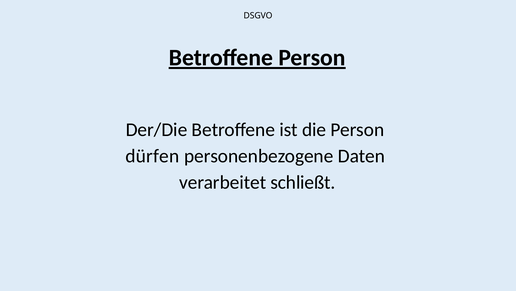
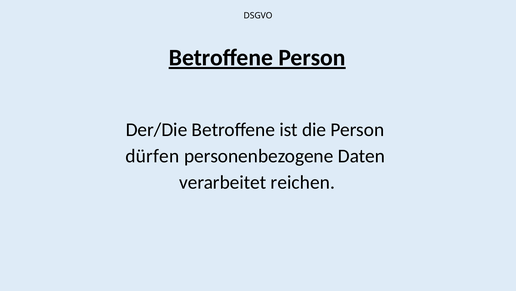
schließt: schließt -> reichen (303, 182)
